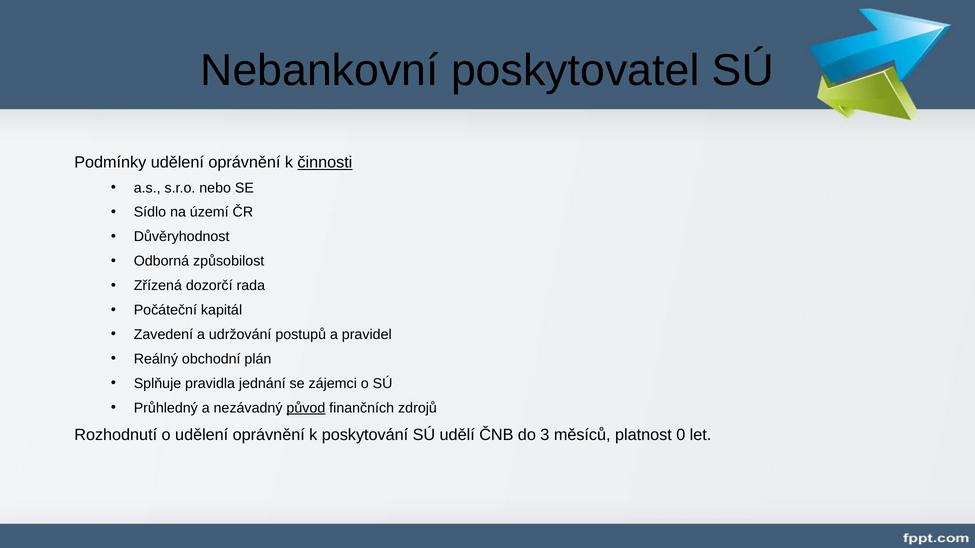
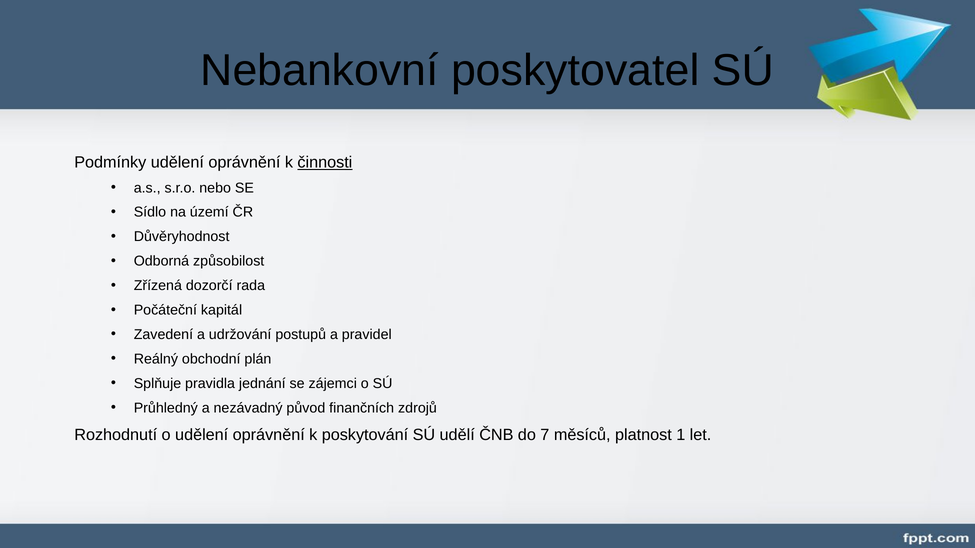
původ underline: present -> none (306, 408)
3: 3 -> 7 (545, 435)
0: 0 -> 1 (681, 435)
